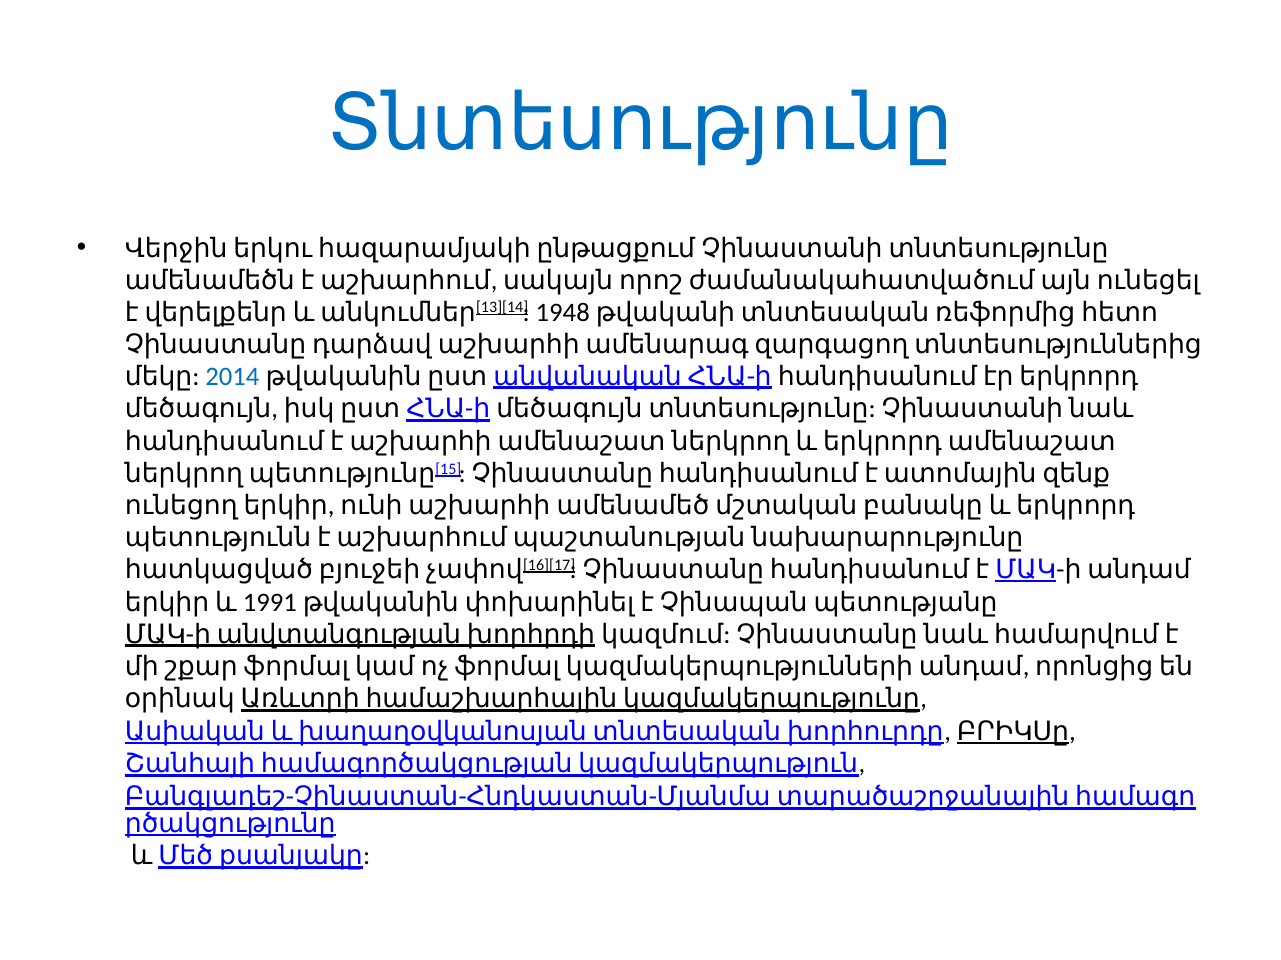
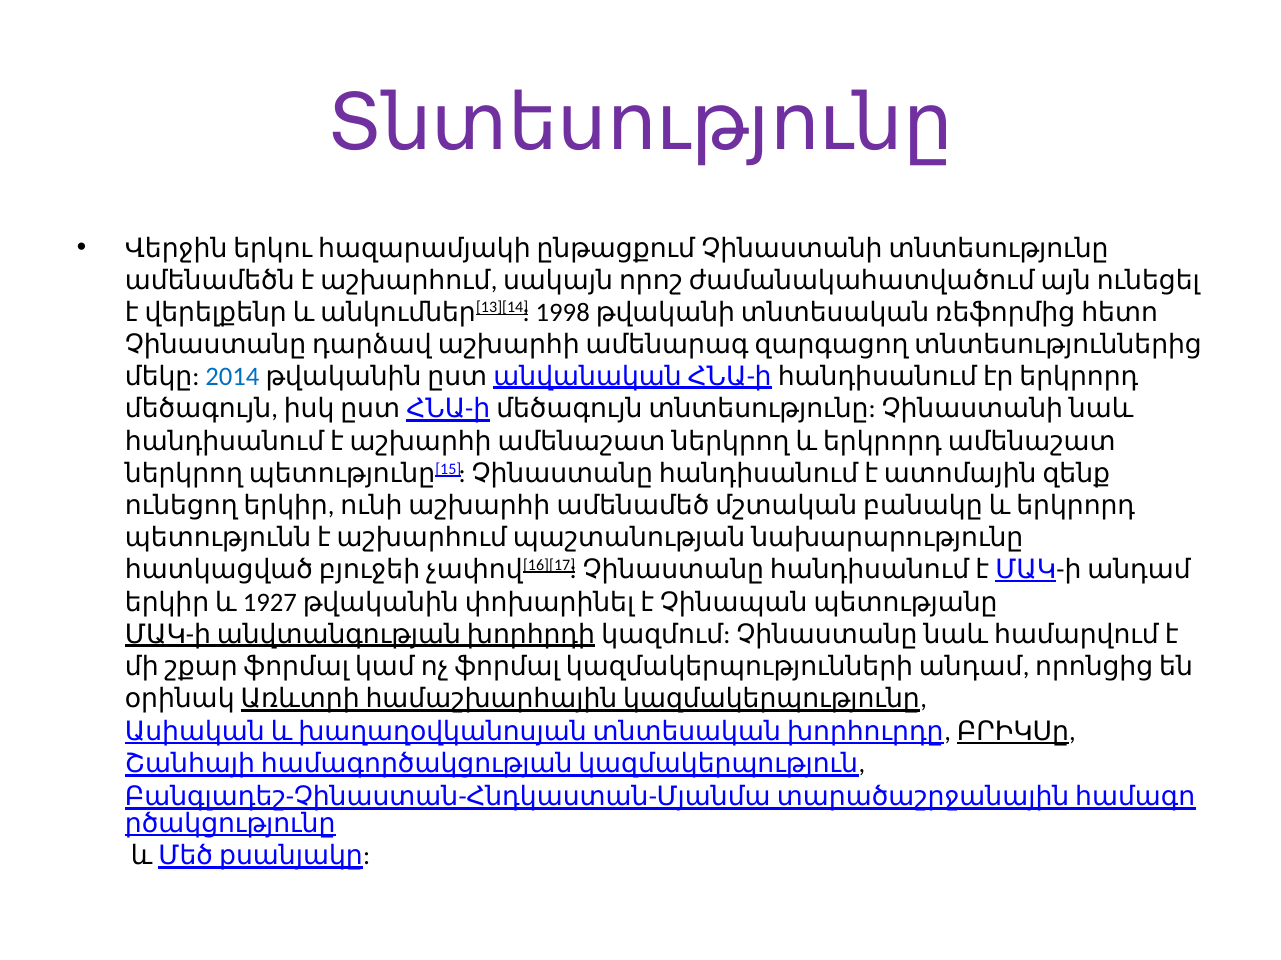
Տնտեսությունը colour: blue -> purple (640, 124)
1948: 1948 -> 1998 (563, 313)
1991: 1991 -> 1927 (270, 603)
